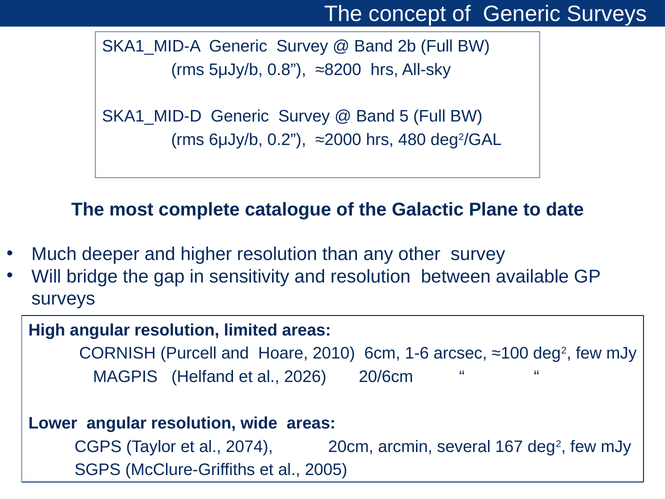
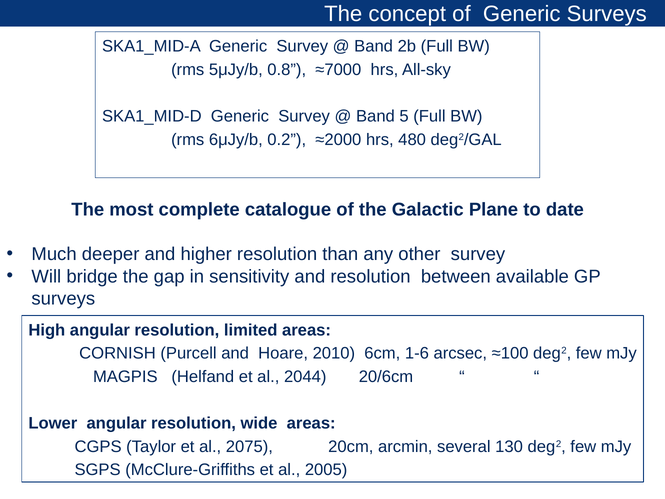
≈8200: ≈8200 -> ≈7000 (338, 70)
2026: 2026 -> 2044 (305, 377)
2074: 2074 -> 2075 (249, 446)
167: 167 -> 130 (509, 446)
